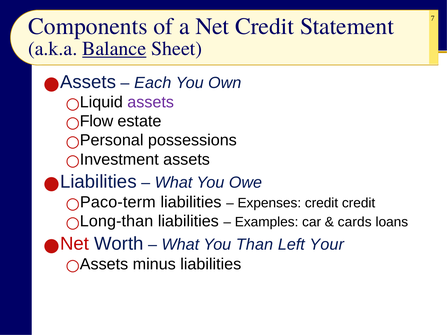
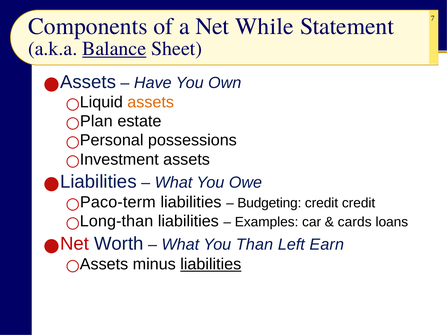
Net Credit: Credit -> While (264, 26)
Each: Each -> Have (153, 83)
assets colour: purple -> orange (151, 102)
Flow: Flow -> Plan (96, 121)
Expenses: Expenses -> Budgeting (269, 203)
Your: Your -> Earn (327, 245)
liabilities underline: none -> present (211, 264)
